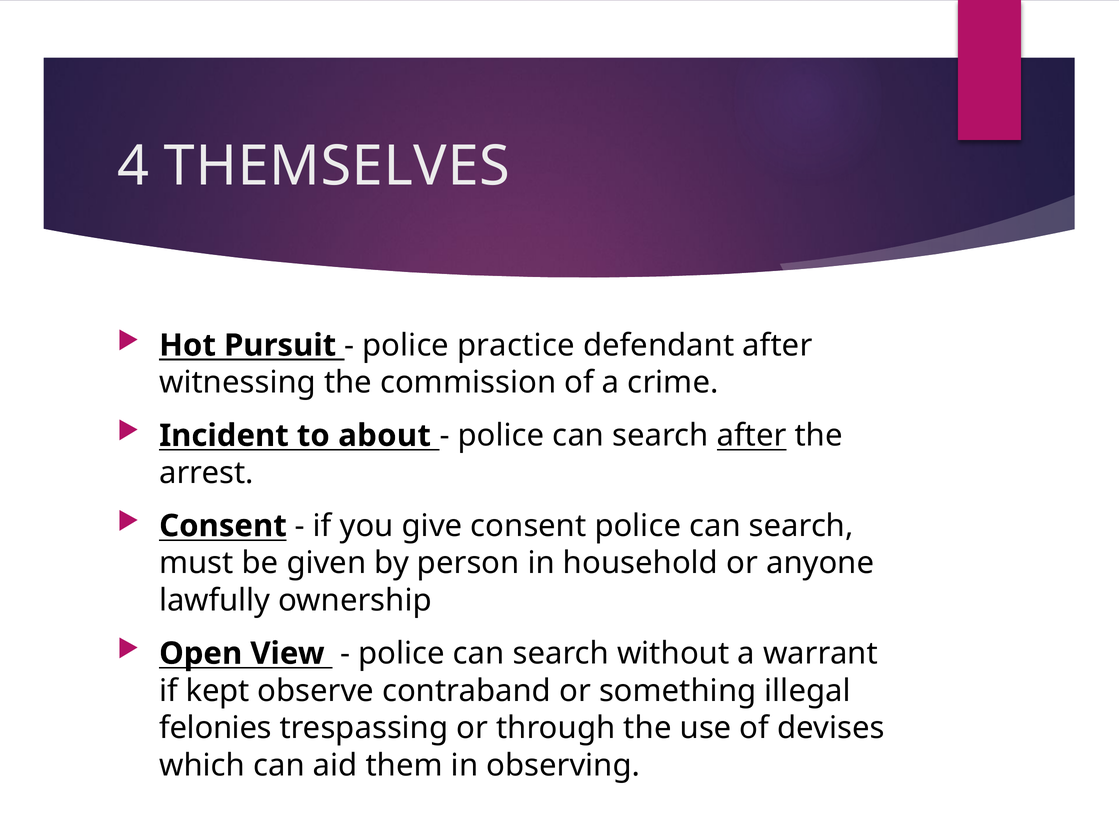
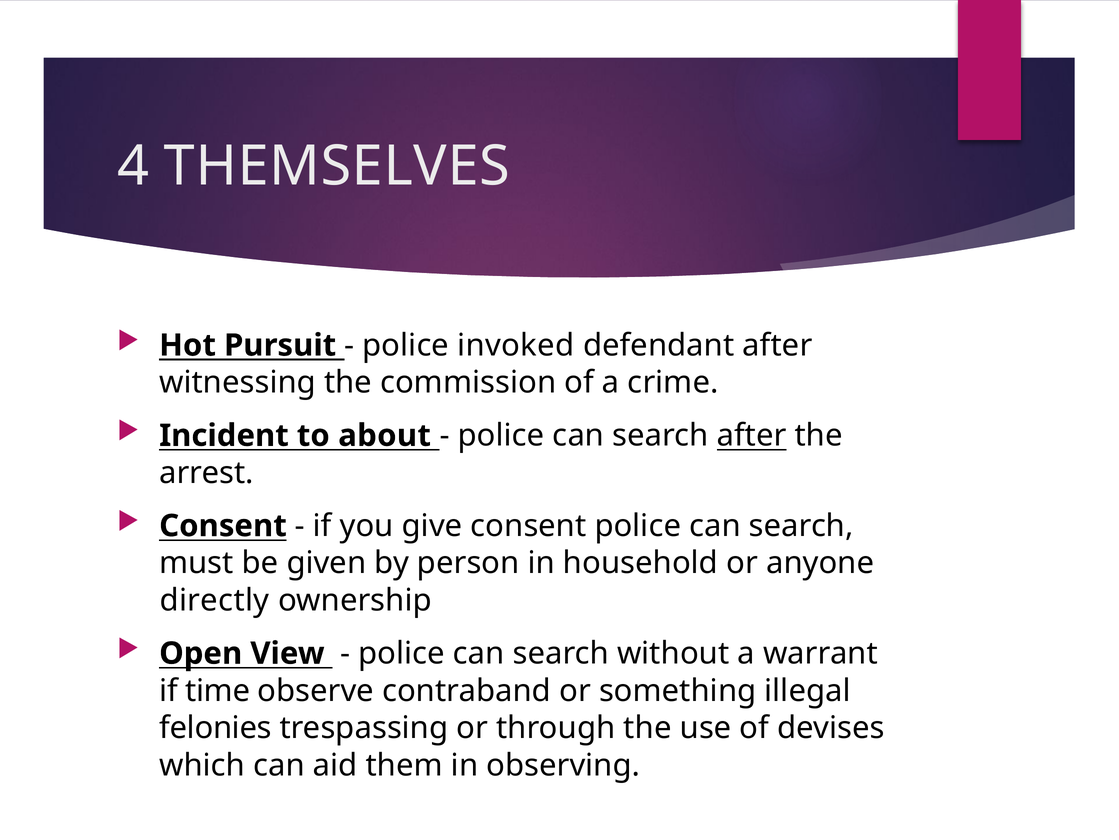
practice: practice -> invoked (516, 345)
lawfully: lawfully -> directly (214, 600)
kept: kept -> time (218, 690)
